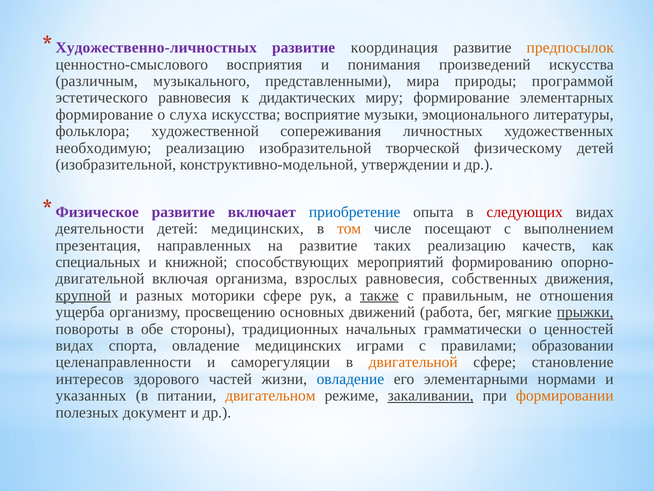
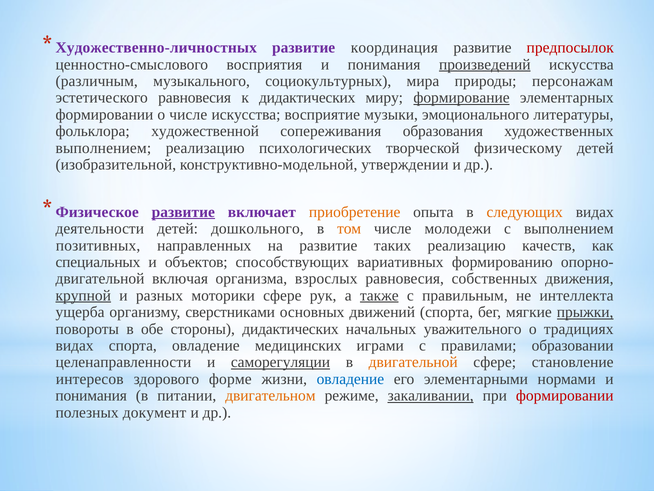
предпосылок colour: orange -> red (570, 48)
произведений underline: none -> present (485, 64)
представленными: представленными -> социокультурных (328, 81)
программой: программой -> персонажам (573, 81)
формирование underline: none -> present (461, 98)
формирование: формирование -> формировании (104, 114)
о слуха: слуха -> числе (188, 114)
личностных: личностных -> образования (443, 131)
необходимую: необходимую -> выполнением (103, 148)
реализацию изобразительной: изобразительной -> психологических (315, 148)
развитие underline: none -> present (183, 212)
приобретение colour: blue -> orange (355, 212)
следующих colour: red -> orange (525, 212)
детей медицинских: медицинских -> дошкольного (257, 228)
посещают: посещают -> молодежи (458, 228)
презентация: презентация -> позитивных (98, 245)
книжной: книжной -> объектов (196, 262)
мероприятий: мероприятий -> вариативных (400, 262)
отношения: отношения -> интеллекта (577, 295)
просвещению: просвещению -> сверстниками (230, 312)
движений работа: работа -> спорта (447, 312)
стороны традиционных: традиционных -> дидактических (291, 329)
грамматически: грамматически -> уважительного (473, 329)
ценностей: ценностей -> традициях (579, 329)
саморегуляции underline: none -> present (280, 362)
частей: частей -> форме (230, 379)
указанных: указанных -> понимания (91, 395)
формировании colour: orange -> red (565, 395)
